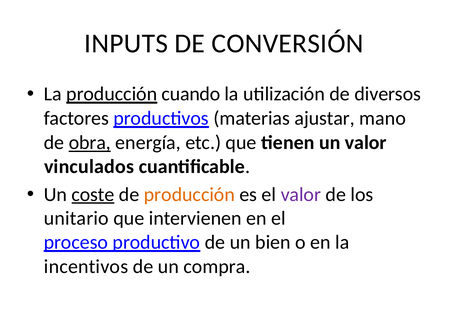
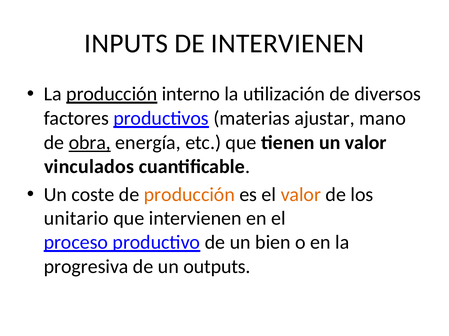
DE CONVERSIÓN: CONVERSIÓN -> INTERVIENEN (288, 43)
cuando: cuando -> interno (191, 94)
coste underline: present -> none (93, 195)
valor colour: purple -> orange (301, 195)
incentivos: incentivos -> progresiva (86, 267)
compra: compra -> outputs (217, 267)
